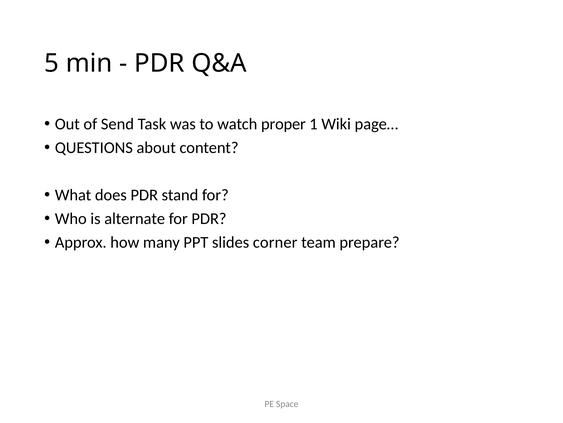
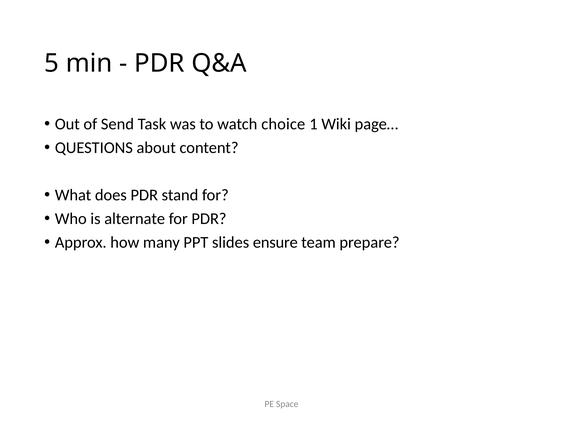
proper: proper -> choice (283, 124)
corner: corner -> ensure (275, 242)
